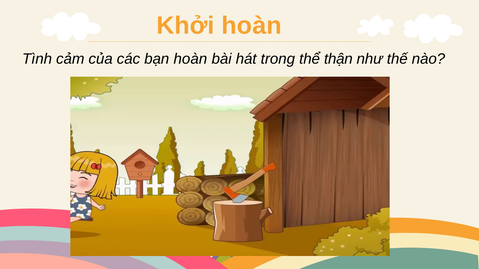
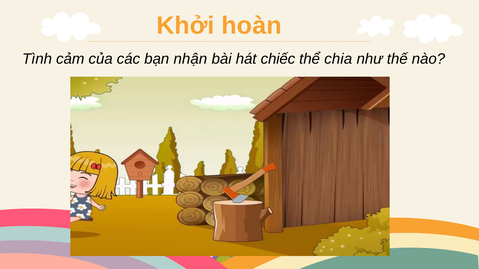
bạn hoàn: hoàn -> nhận (190, 59)
trong: trong -> chiếc (278, 59)
thận: thận -> chia (338, 59)
